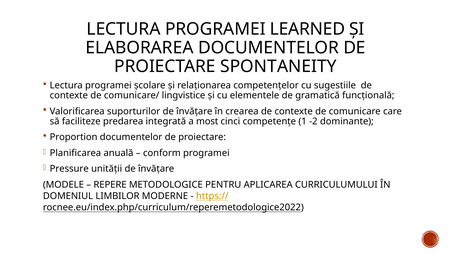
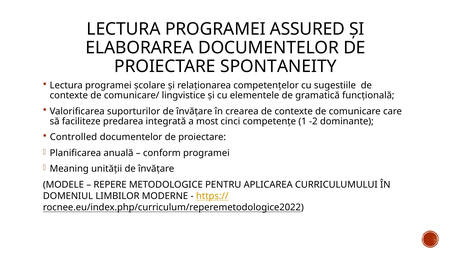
LEARNED: LEARNED -> ASSURED (307, 29)
Proportion: Proportion -> Controlled (74, 137)
Pressure: Pressure -> Meaning (69, 169)
